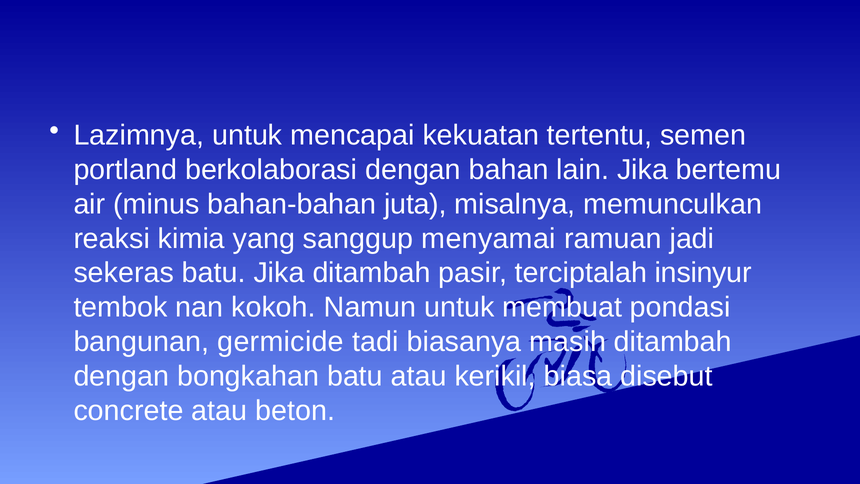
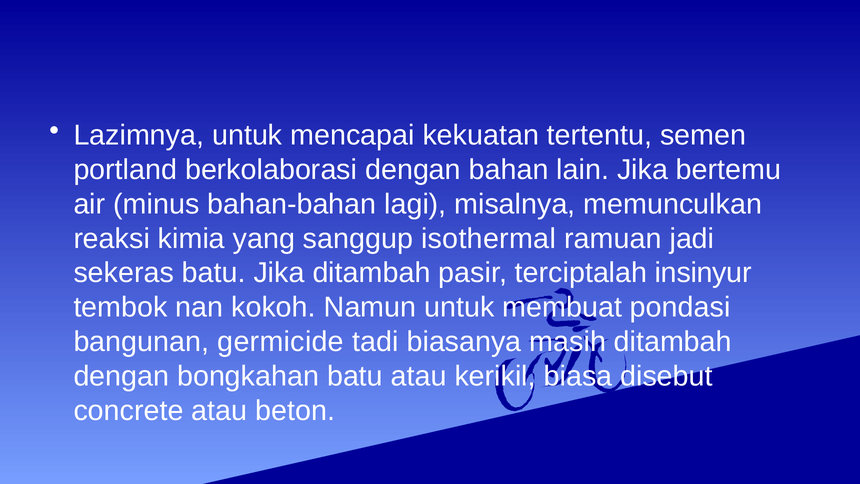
juta: juta -> lagi (415, 204)
menyamai: menyamai -> isothermal (489, 238)
